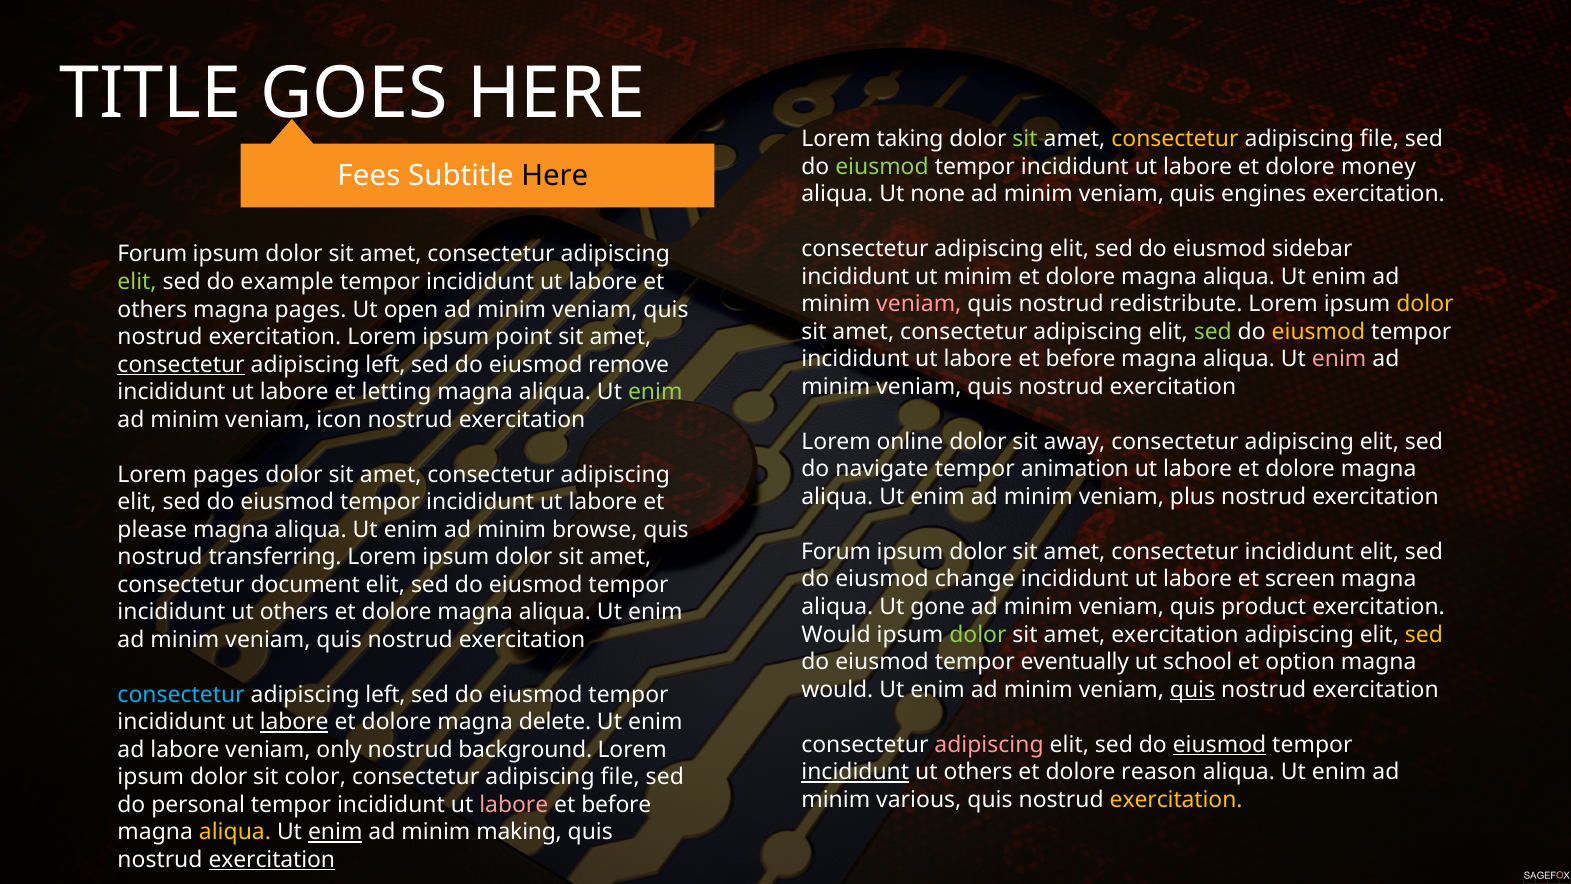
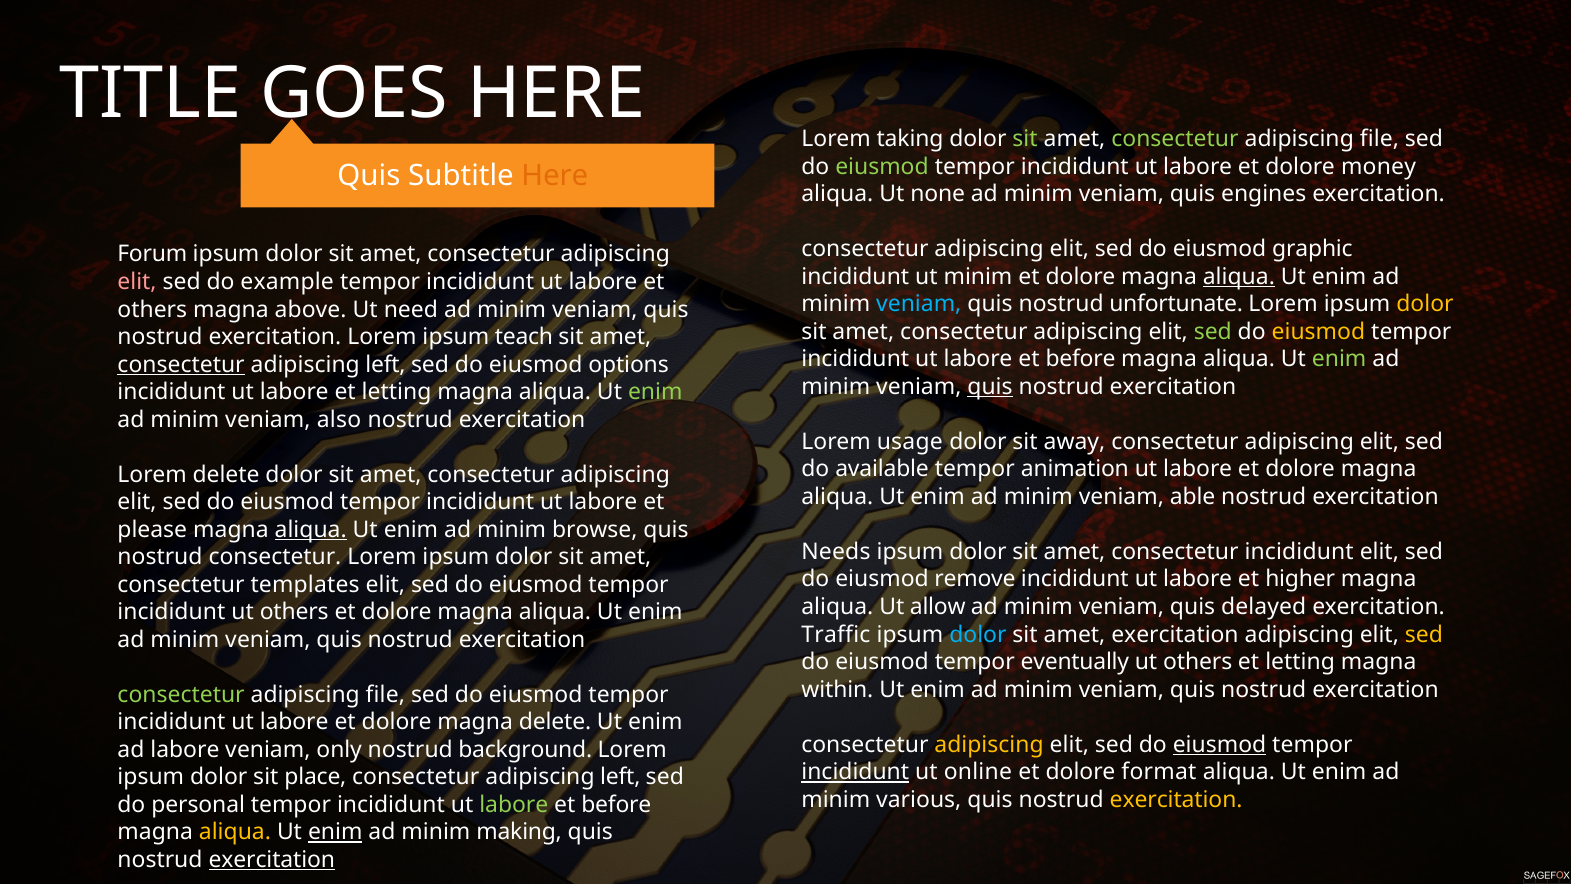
consectetur colour: yellow -> light green (1175, 139)
Fees: Fees -> Quis (369, 176)
Here colour: black -> orange (555, 176)
sidebar: sidebar -> graphic (1312, 249)
aliqua underline: none -> present (1239, 277)
elit colour: light green -> pink (137, 282)
veniam colour: pink -> light blue (919, 304)
redistribute: redistribute -> unfortunate (1176, 304)
magna pages: pages -> above (311, 309)
open: open -> need (411, 309)
point: point -> teach (524, 337)
enim colour: pink -> light green (1339, 359)
remove: remove -> options (629, 364)
quis underline: none -> present (990, 387)
icon: icon -> also (339, 419)
online: online -> usage (910, 442)
navigate: navigate -> available (882, 469)
Lorem pages: pages -> delete (226, 474)
plus: plus -> able (1193, 497)
aliqua underline: none -> present (311, 529)
Forum: Forum -> Needs (836, 552)
nostrud transferring: transferring -> consectetur (275, 557)
change: change -> remove (975, 579)
screen: screen -> higher (1300, 579)
document: document -> templates (305, 584)
gone: gone -> allow (938, 607)
product: product -> delayed (1264, 607)
Would: Would -> Traffic (836, 634)
dolor colour: light green -> light blue (978, 634)
school: school -> others (1198, 662)
option: option -> letting (1300, 662)
would: would -> within (837, 689)
quis underline: present -> none (1193, 689)
consectetur colour: light blue -> light green (181, 694)
left: left -> file (385, 694)
labore underline: present -> none (294, 722)
adipiscing colour: pink -> yellow (989, 744)
others: others -> online (978, 772)
reason: reason -> format (1159, 772)
color: color -> place (315, 777)
file: file -> left (620, 777)
labore colour: pink -> light green (514, 804)
